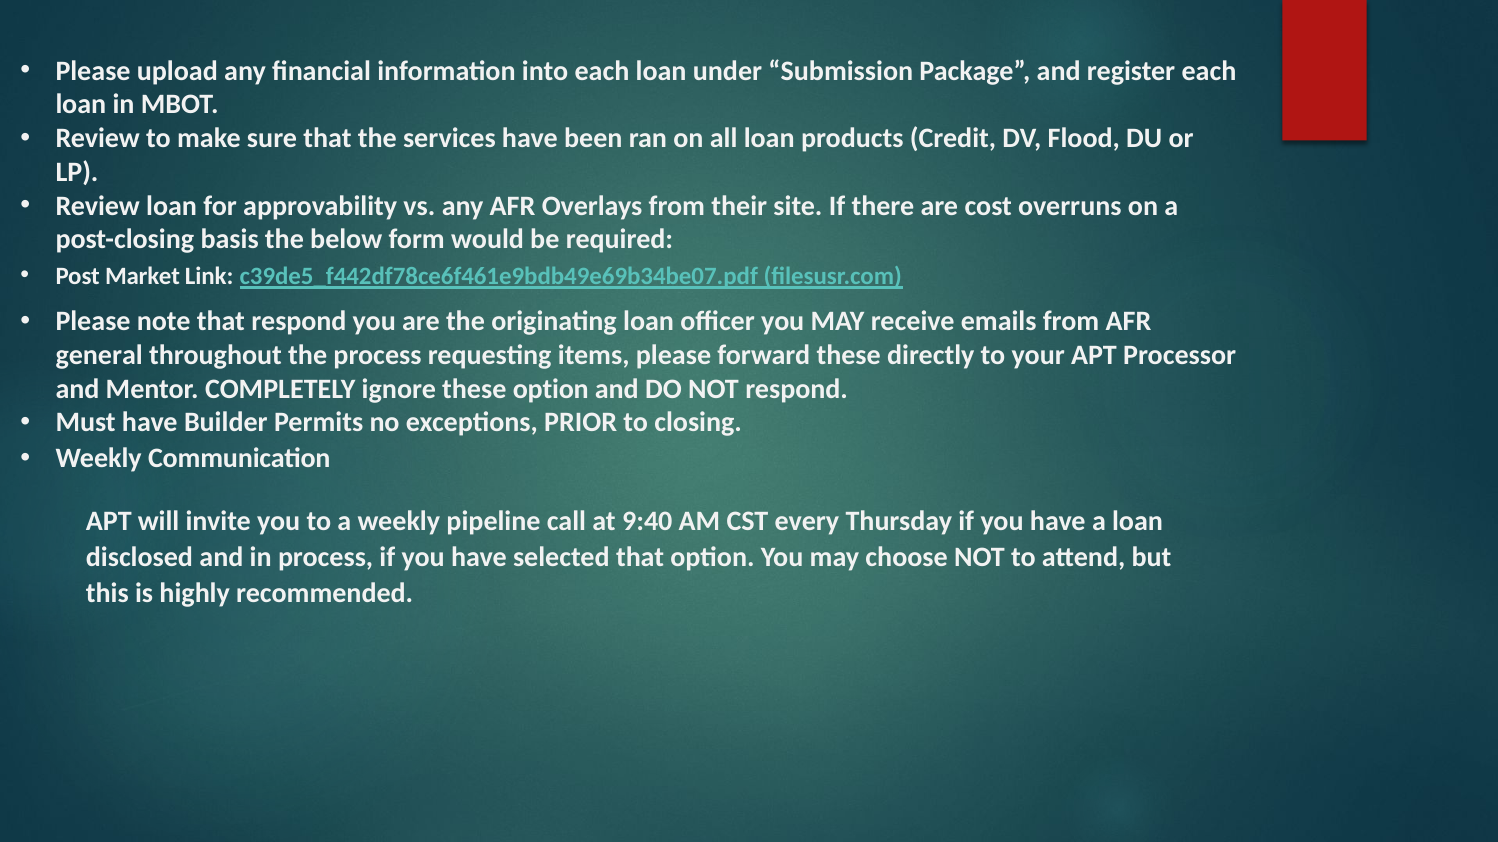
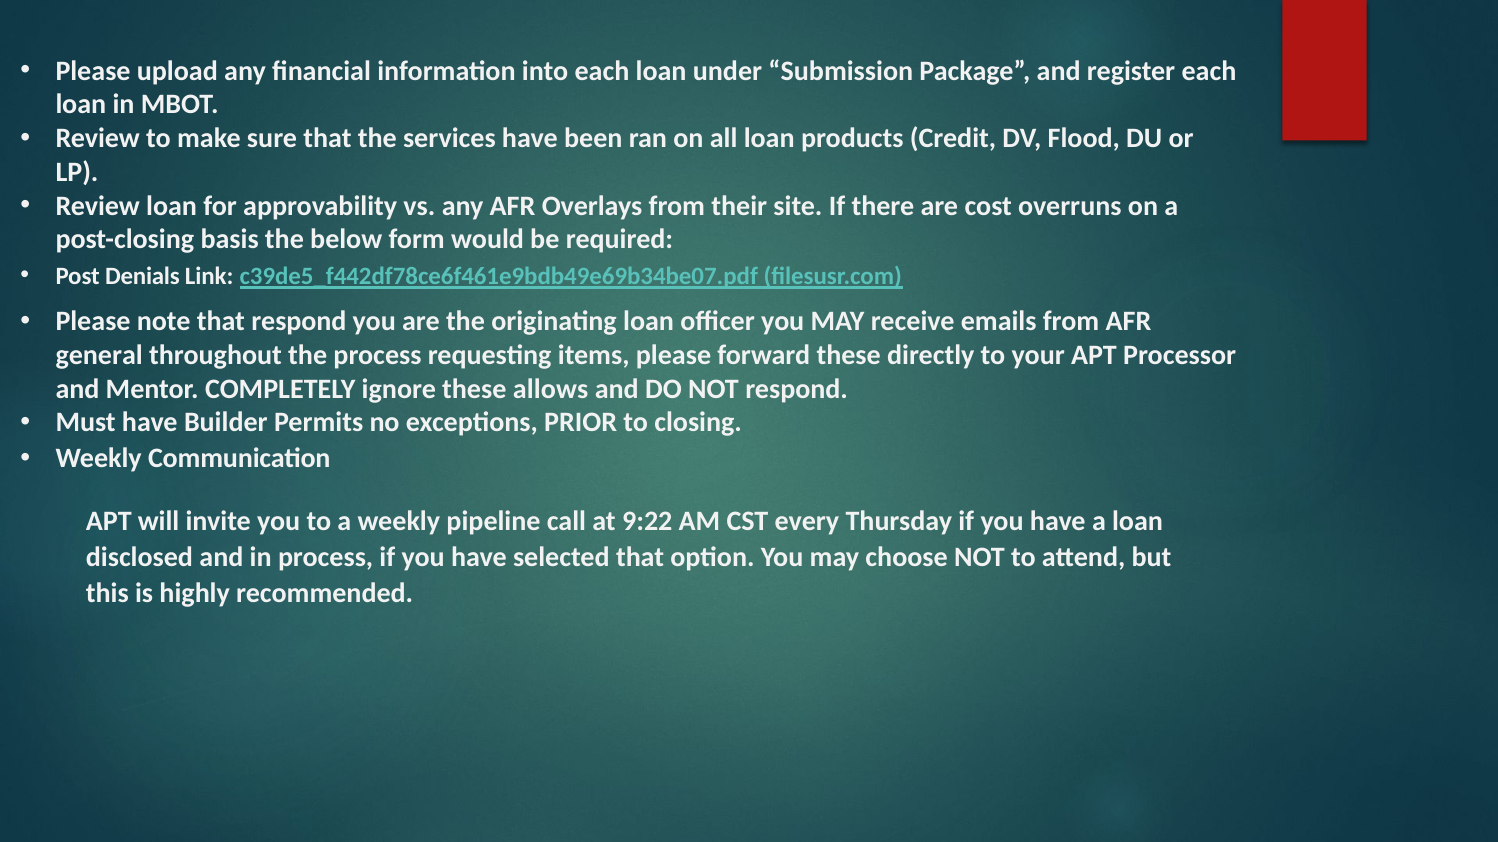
Market: Market -> Denials (142, 277)
these option: option -> allows (551, 389)
9:40: 9:40 -> 9:22 (647, 522)
